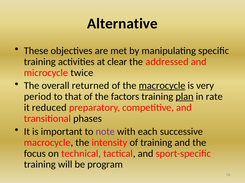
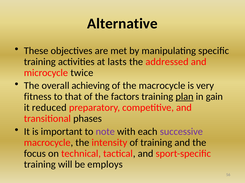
clear: clear -> lasts (117, 62)
returned: returned -> achieving (91, 86)
macrocycle underline: present -> none (162, 86)
period: period -> fitness (38, 97)
rate: rate -> gain (214, 97)
successive colour: black -> purple (181, 132)
program: program -> employs (105, 165)
